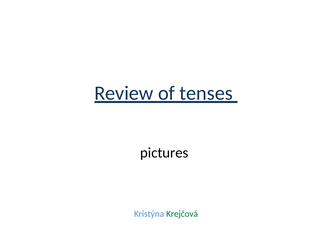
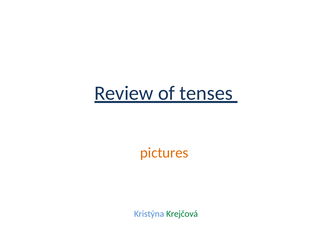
pictures colour: black -> orange (164, 153)
